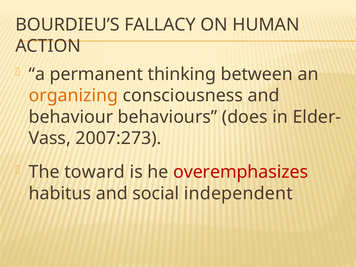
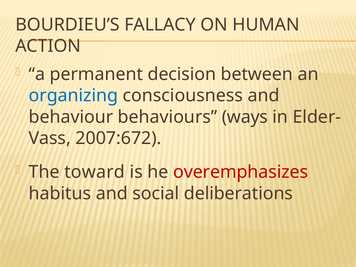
thinking: thinking -> decision (182, 74)
organizing colour: orange -> blue (73, 96)
does: does -> ways (245, 117)
2007:273: 2007:273 -> 2007:672 (118, 138)
independent: independent -> deliberations (238, 193)
